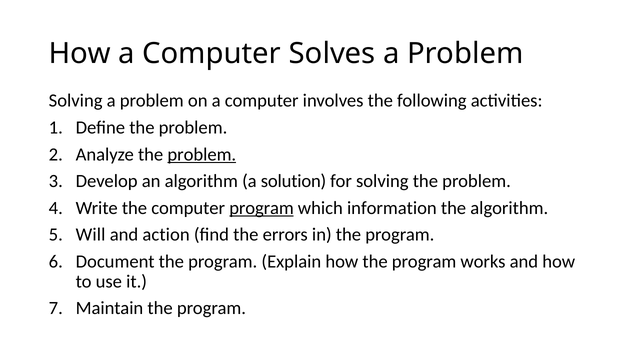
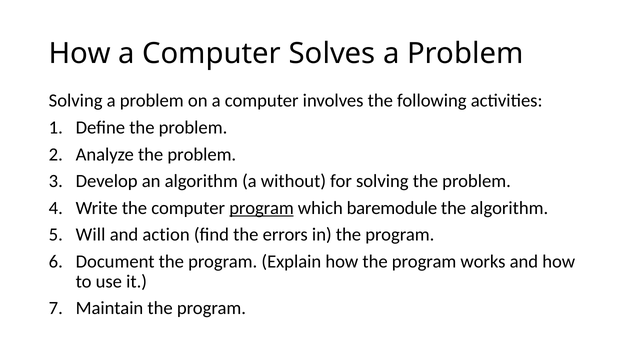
problem underline: present -> none (202, 155)
solution: solution -> without (293, 181)
information: information -> baremodule (392, 208)
